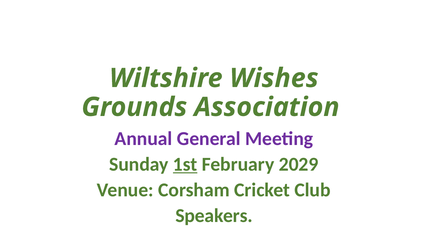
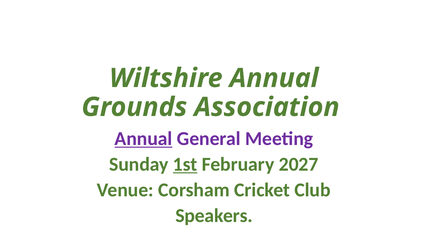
Wiltshire Wishes: Wishes -> Annual (274, 78)
Annual underline: none -> present (143, 139)
2029: 2029 -> 2027 (299, 164)
